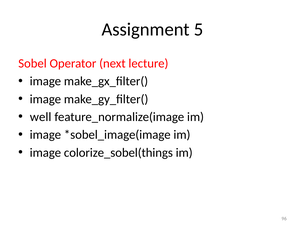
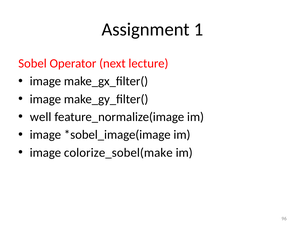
5: 5 -> 1 (199, 30)
colorize_sobel(things: colorize_sobel(things -> colorize_sobel(make (118, 152)
